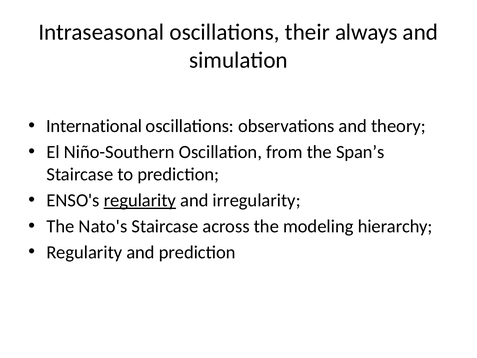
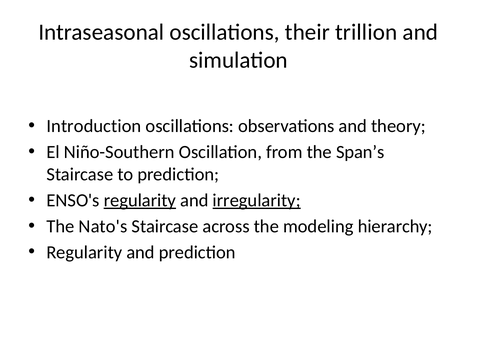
always: always -> trillion (366, 32)
International: International -> Introduction (94, 126)
irregularity underline: none -> present (257, 200)
